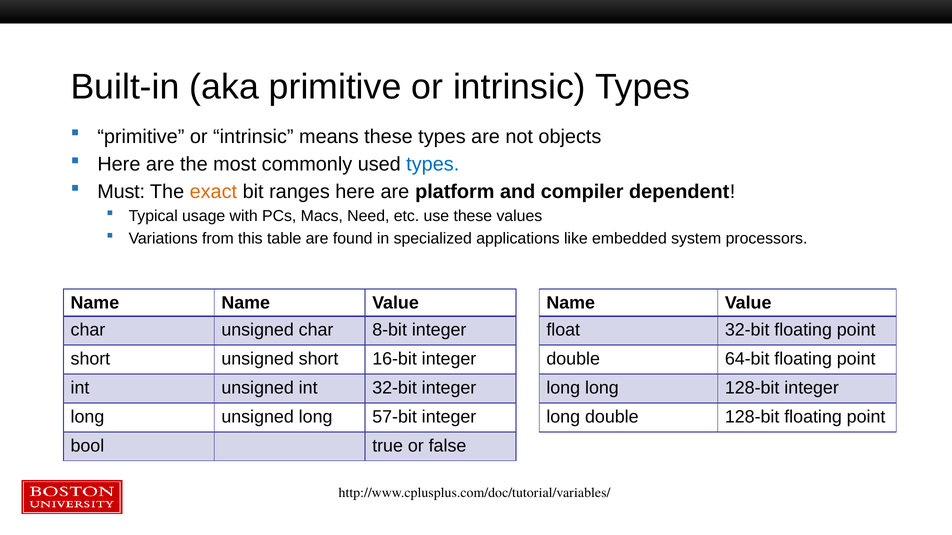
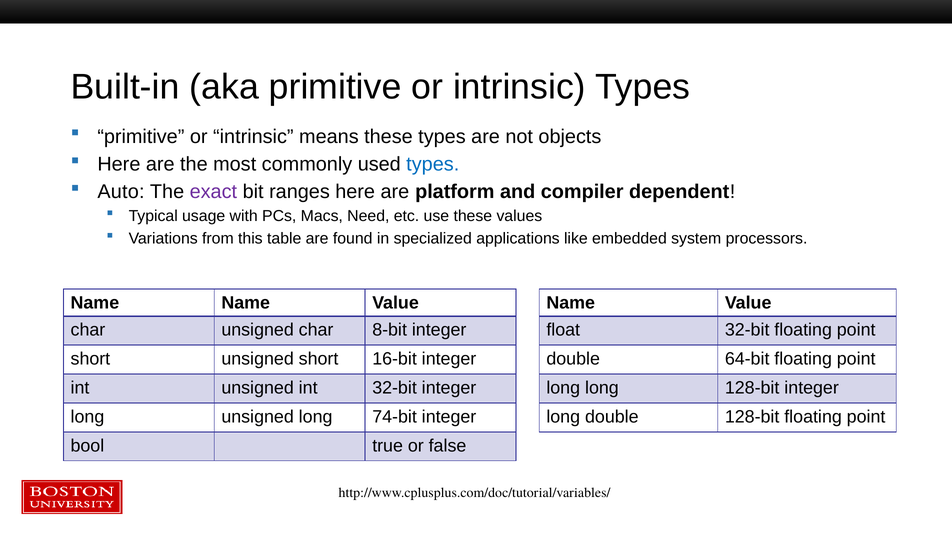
Must: Must -> Auto (121, 192)
exact colour: orange -> purple (213, 192)
57-bit: 57-bit -> 74-bit (395, 417)
